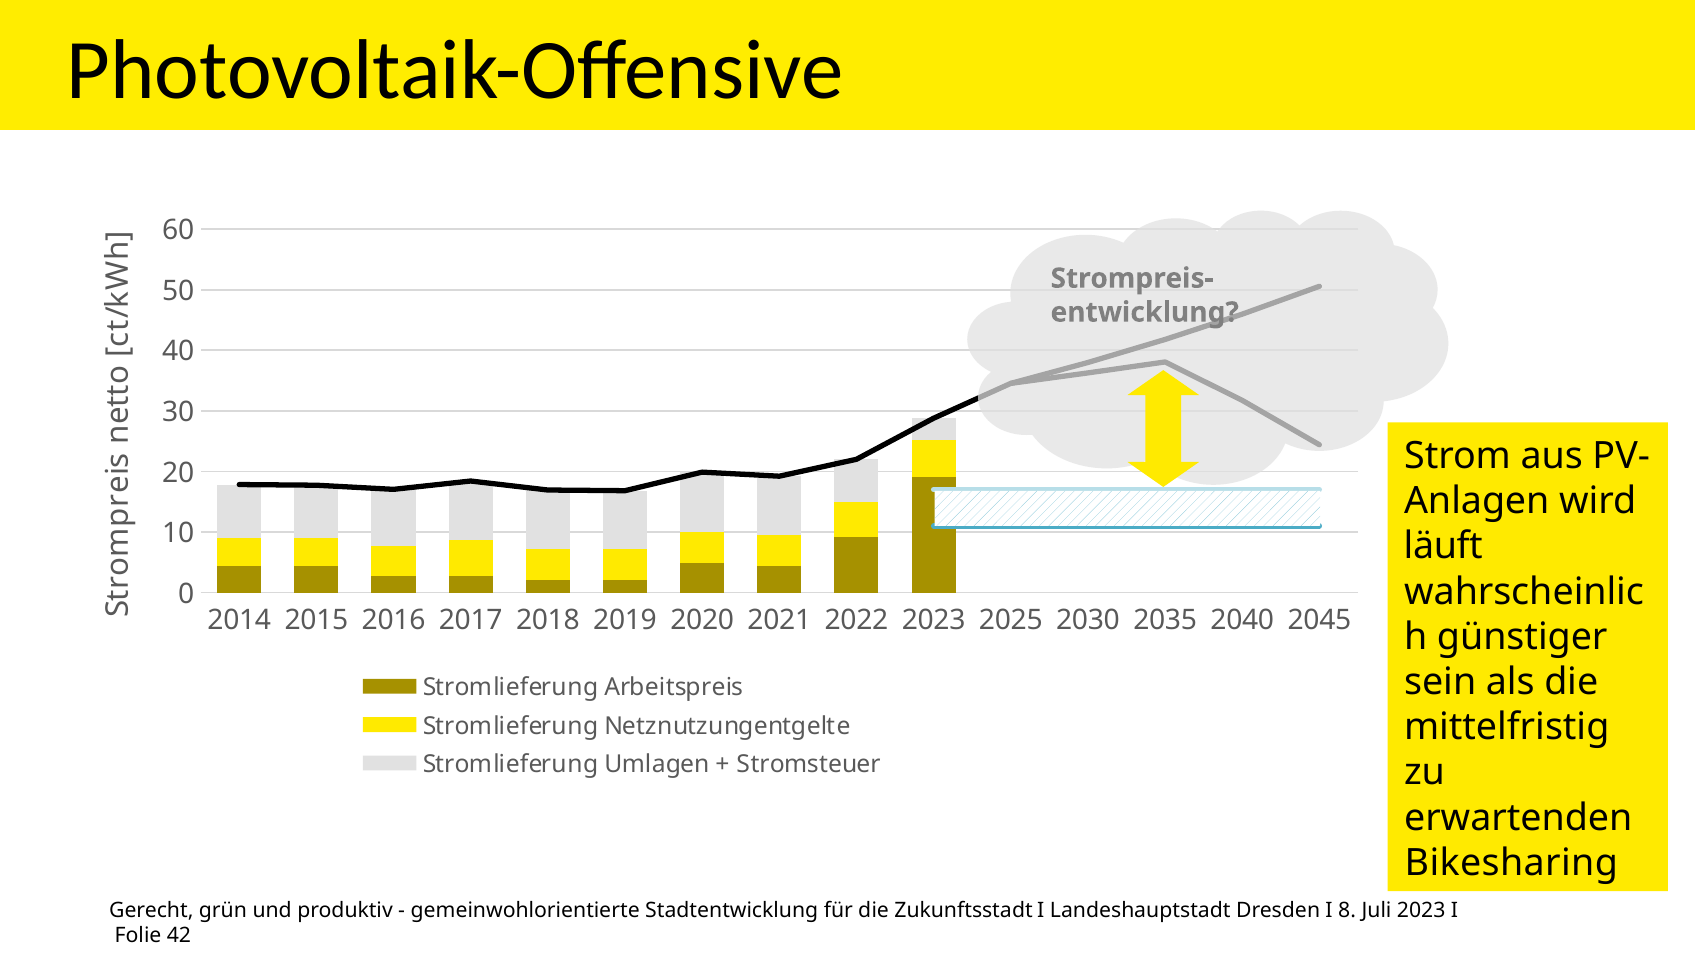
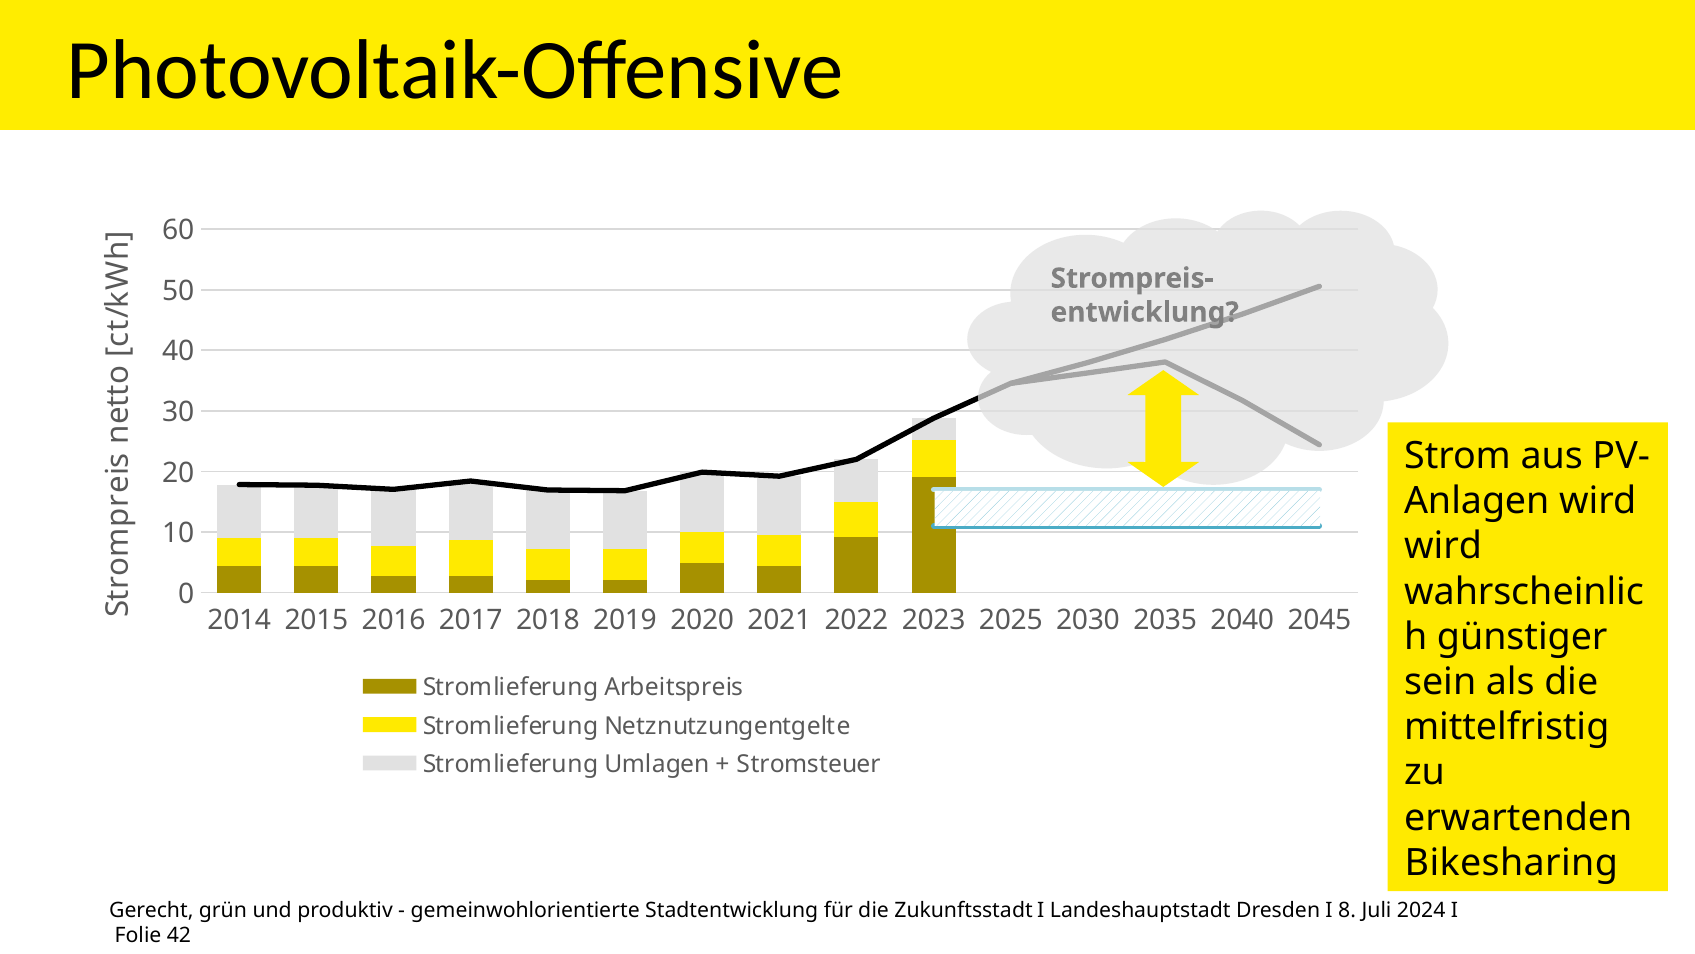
läuft: läuft -> wird (1443, 546)
2023: 2023 -> 2024 (1421, 909)
